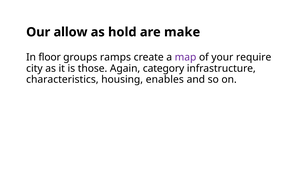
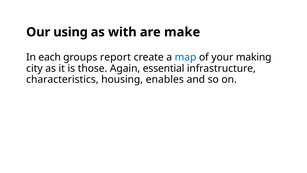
allow: allow -> using (71, 32)
hold: hold -> with (122, 32)
floor: floor -> each (50, 57)
ramps: ramps -> report (115, 57)
map colour: purple -> blue (186, 57)
require: require -> making (254, 57)
category: category -> essential (164, 68)
